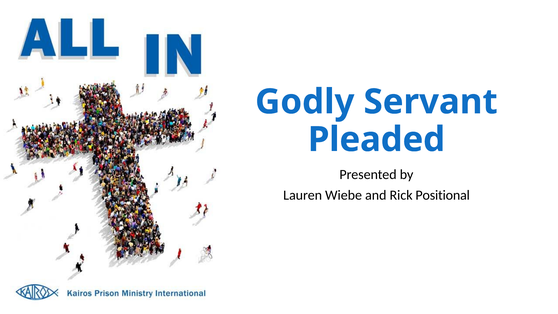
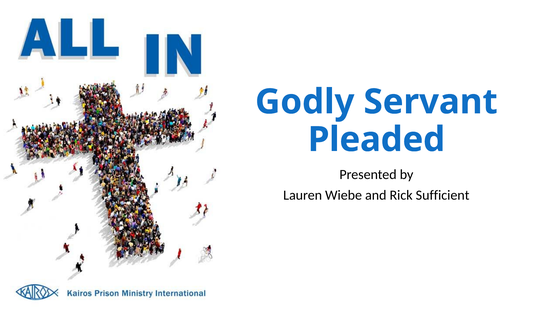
Positional: Positional -> Sufficient (443, 195)
